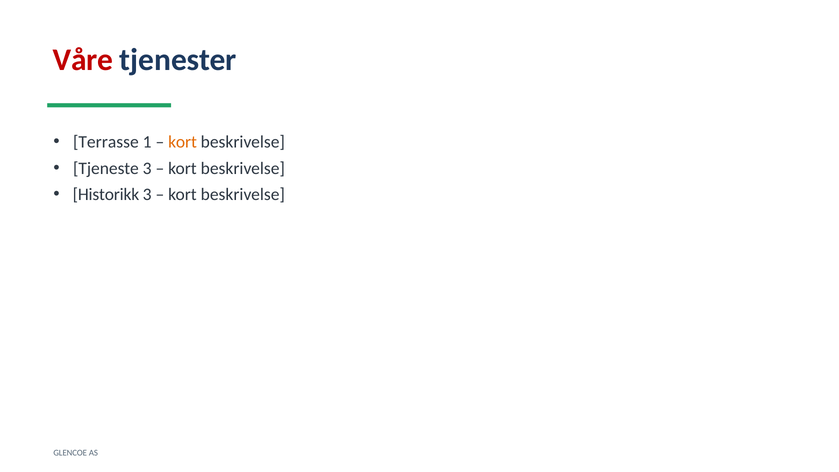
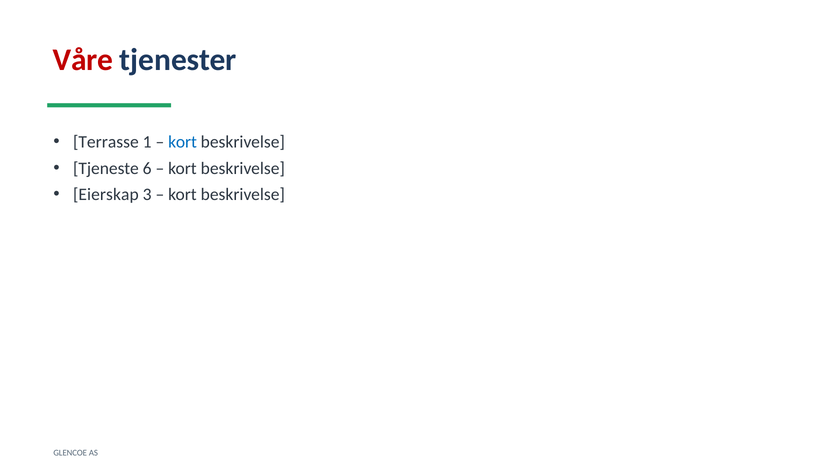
kort colour: orange -> blue (183, 142)
Tjeneste 3: 3 -> 6 (147, 168)
Historikk: Historikk -> Eierskap (106, 195)
